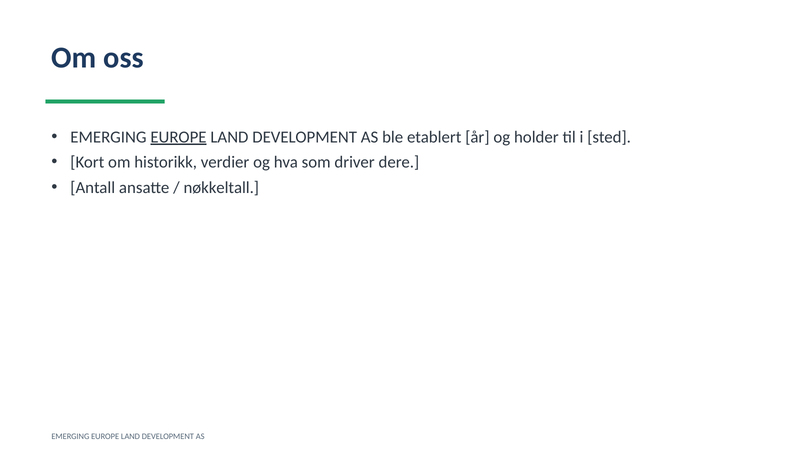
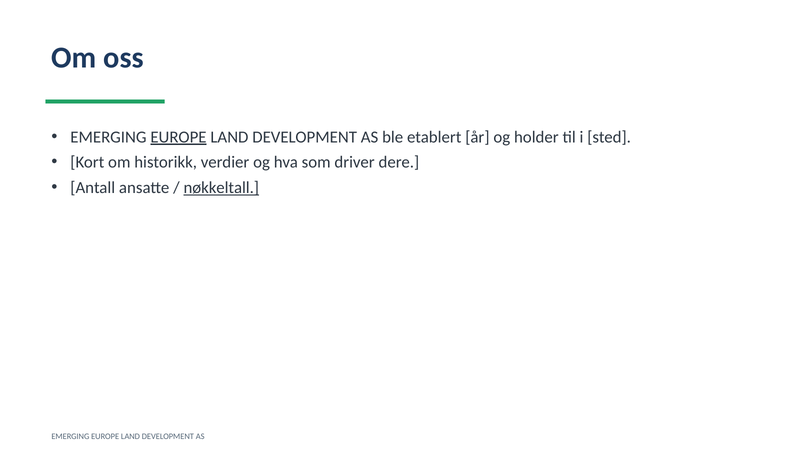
nøkkeltall underline: none -> present (221, 187)
